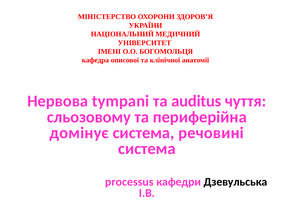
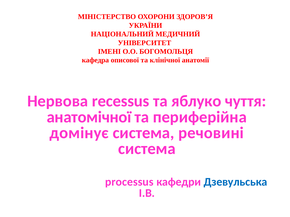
tympani: tympani -> recessus (121, 101)
auditus: auditus -> яблуко (196, 101)
сльозовому: сльозовому -> анатомічної (89, 117)
Дзевульська colour: black -> blue (235, 182)
